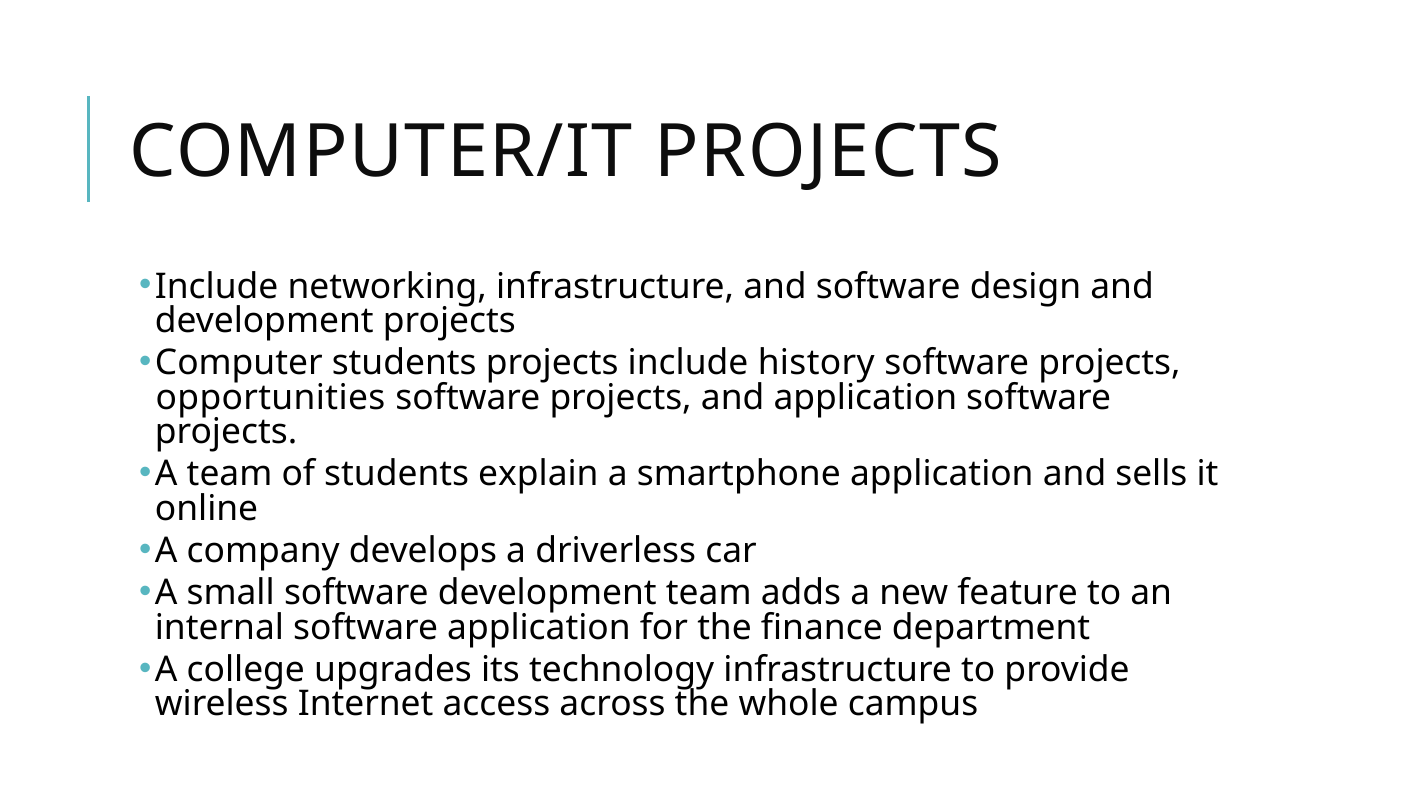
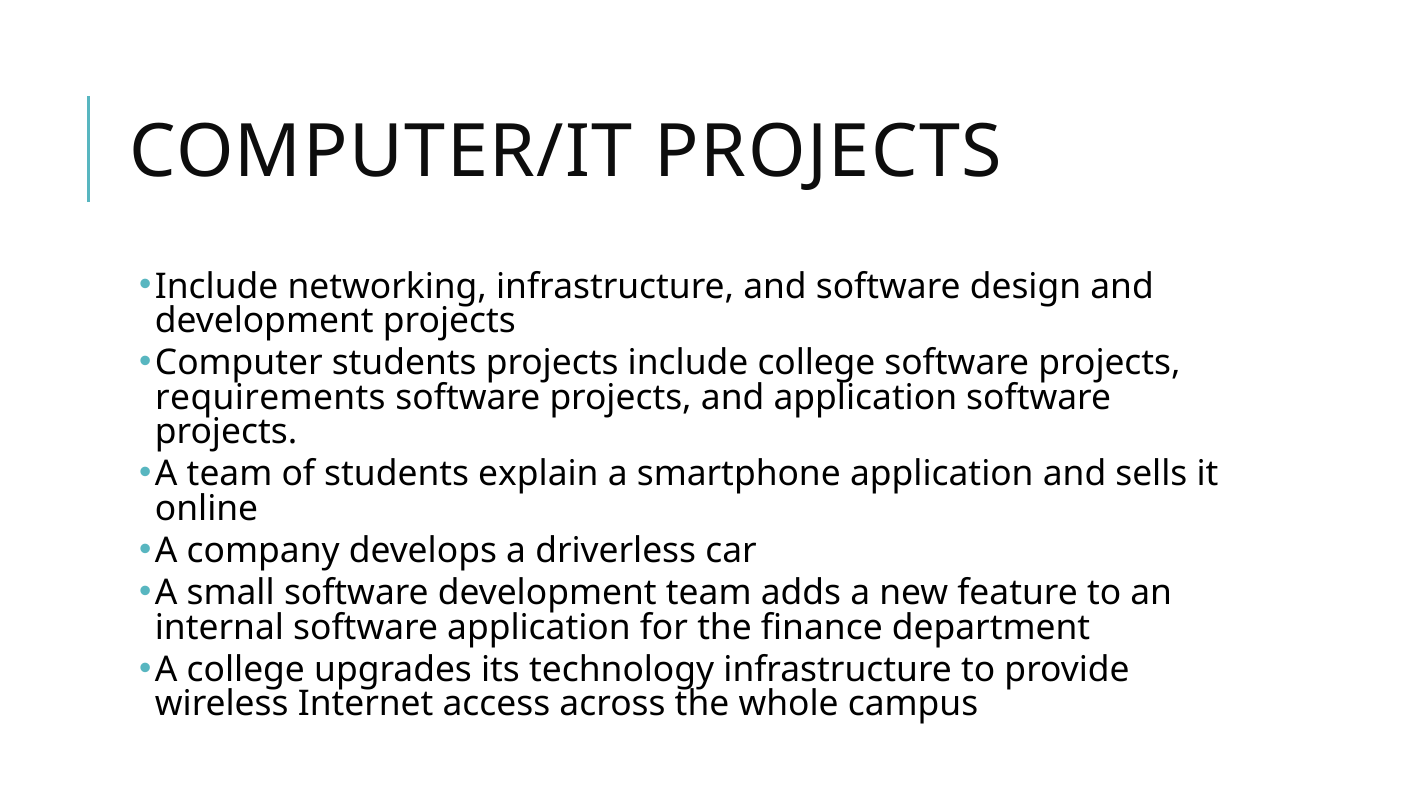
include history: history -> college (816, 363)
opportunities: opportunities -> requirements (270, 397)
